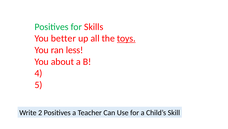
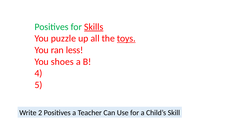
Skills underline: none -> present (94, 27)
better: better -> puzzle (63, 38)
about: about -> shoes (62, 61)
